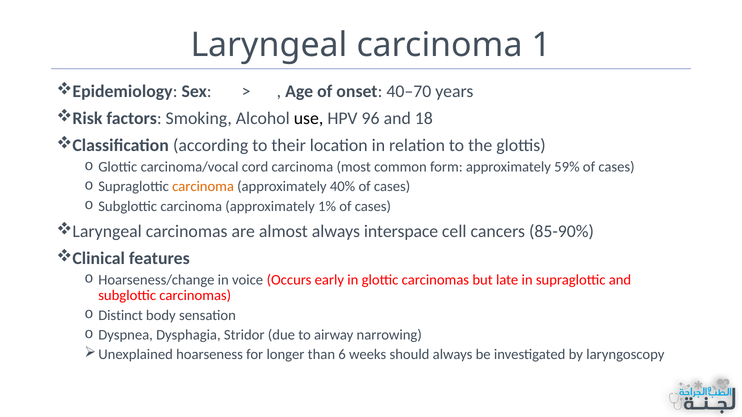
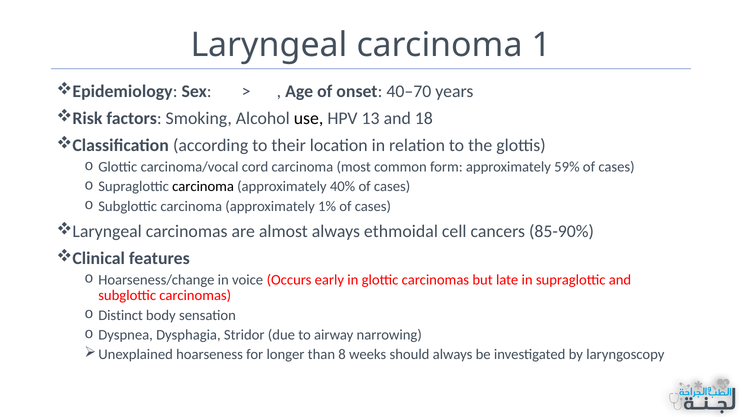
96: 96 -> 13 (371, 119)
carcinoma colour: orange -> black (203, 187)
interspace: interspace -> ethmoidal (401, 232)
6: 6 -> 8 (342, 355)
